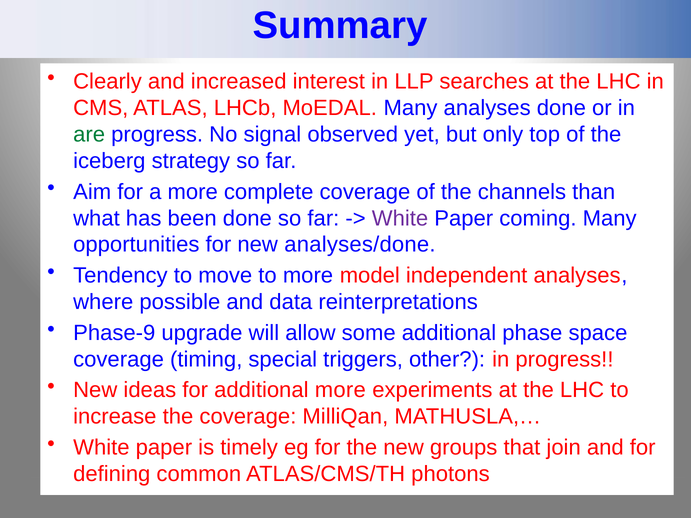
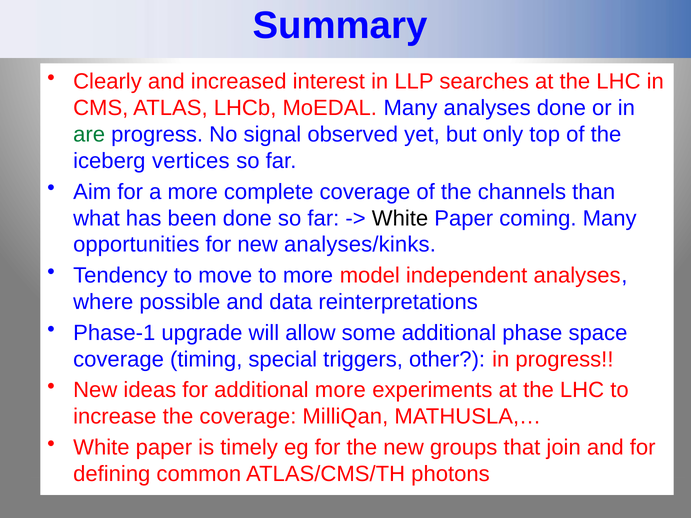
strategy: strategy -> vertices (191, 161)
White colour: purple -> black (400, 218)
analyses/done: analyses/done -> analyses/kinks (360, 245)
Phase-9: Phase-9 -> Phase-1 (114, 333)
